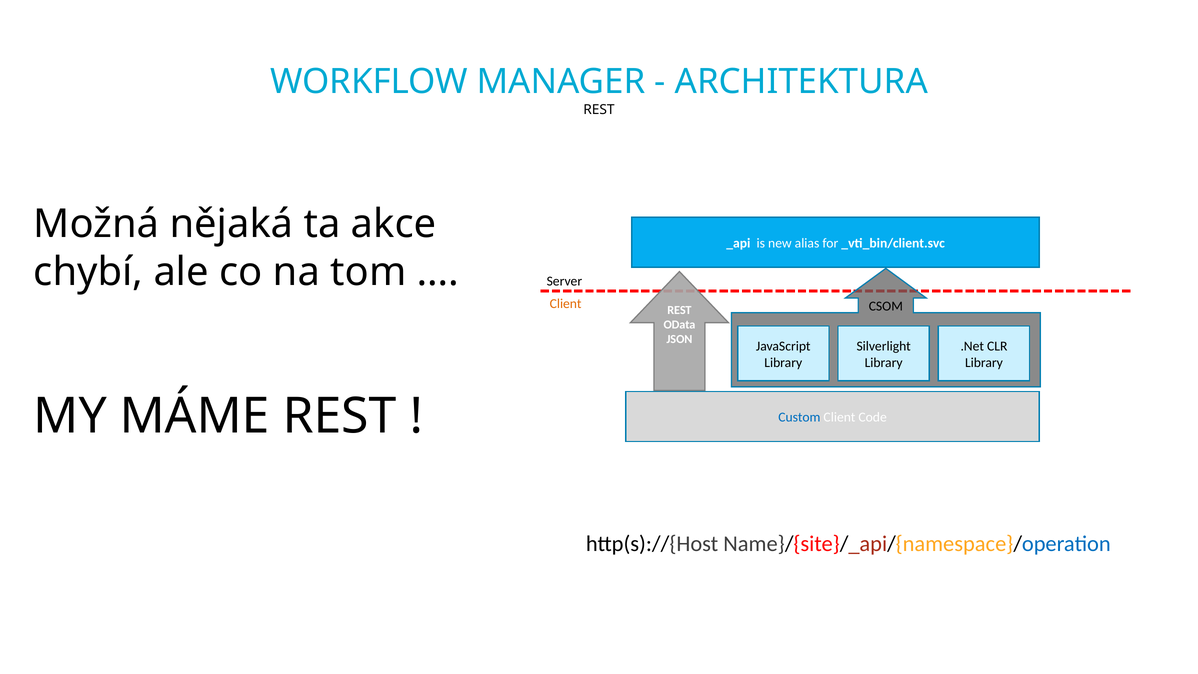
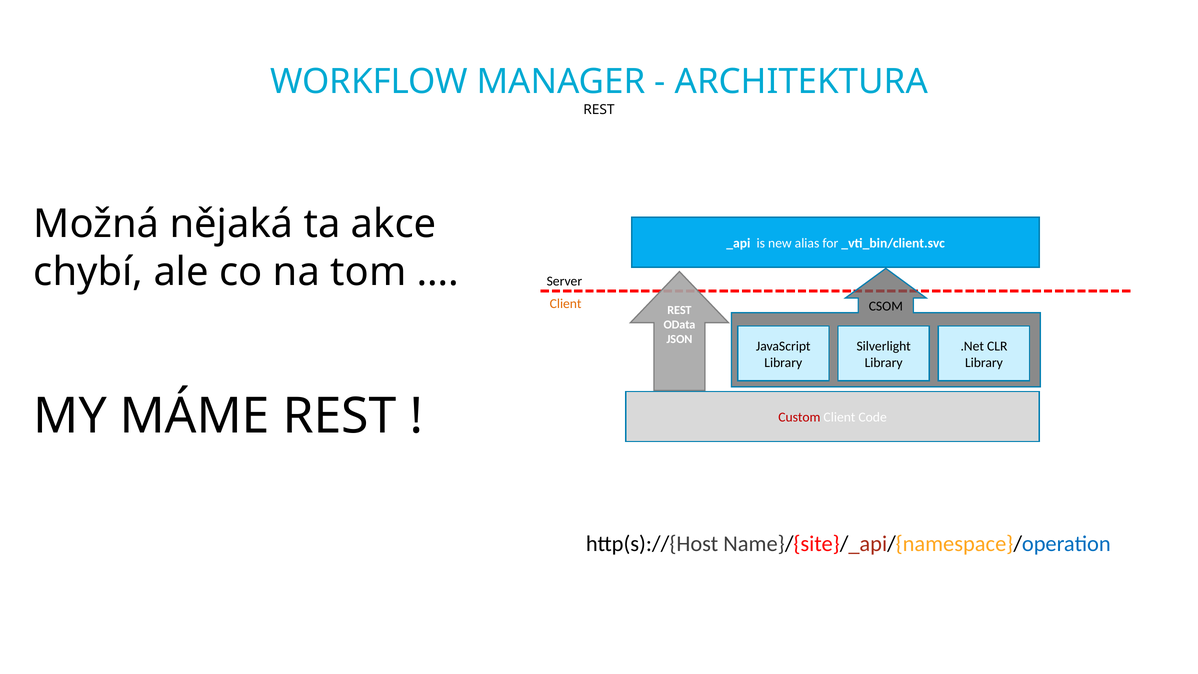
Custom colour: blue -> red (799, 417)
